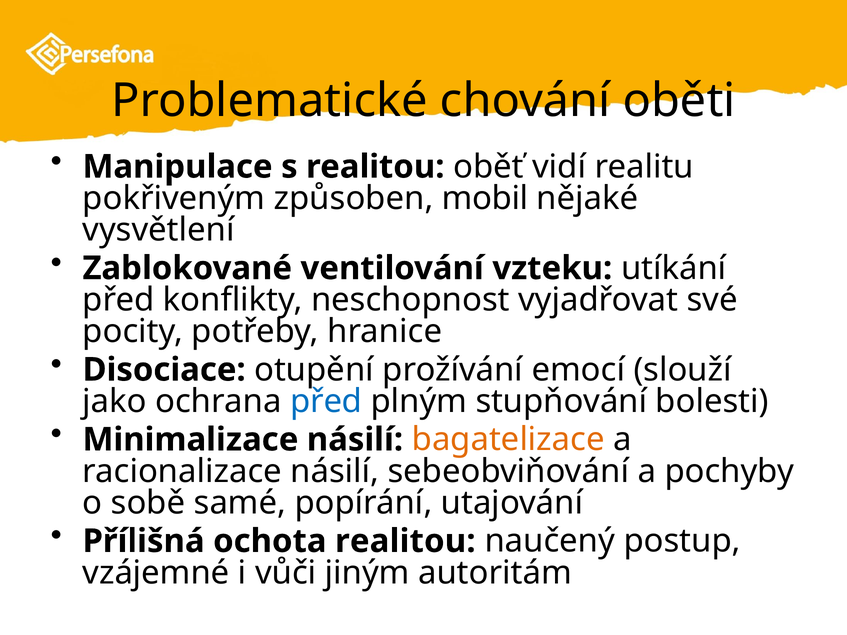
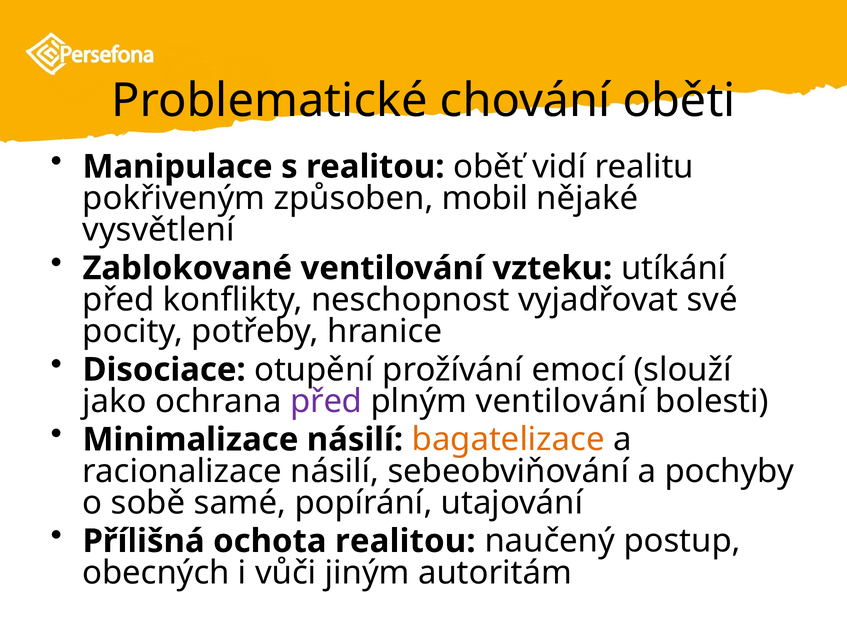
před colour: blue -> purple (326, 402)
plným stupňování: stupňování -> ventilování (561, 402)
vzájemné: vzájemné -> obecných (156, 573)
